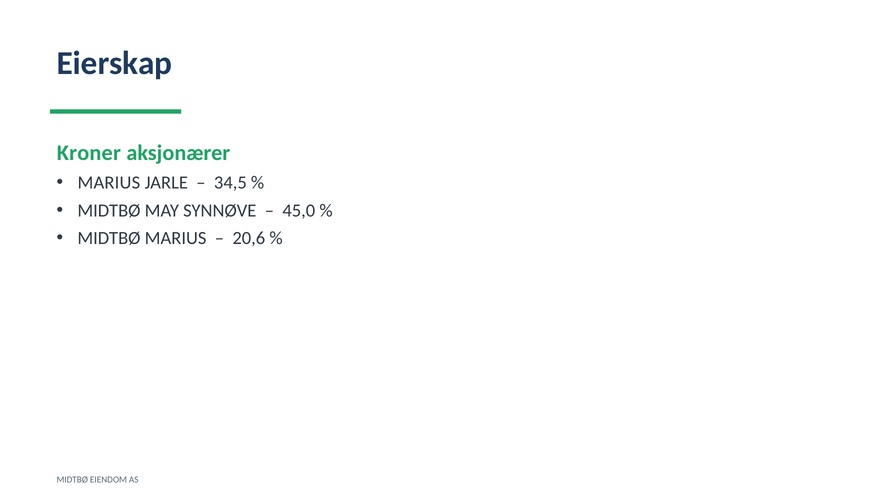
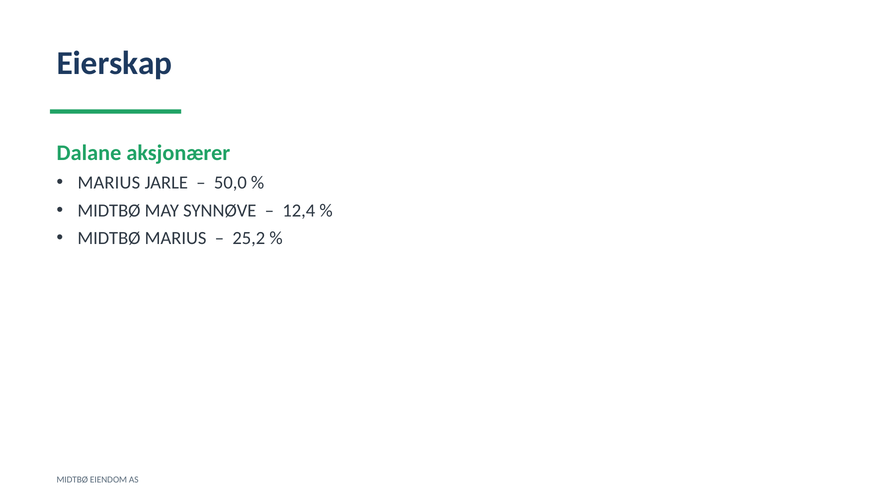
Kroner: Kroner -> Dalane (89, 153)
34,5: 34,5 -> 50,0 (230, 183)
45,0: 45,0 -> 12,4 (299, 211)
20,6: 20,6 -> 25,2 (249, 238)
